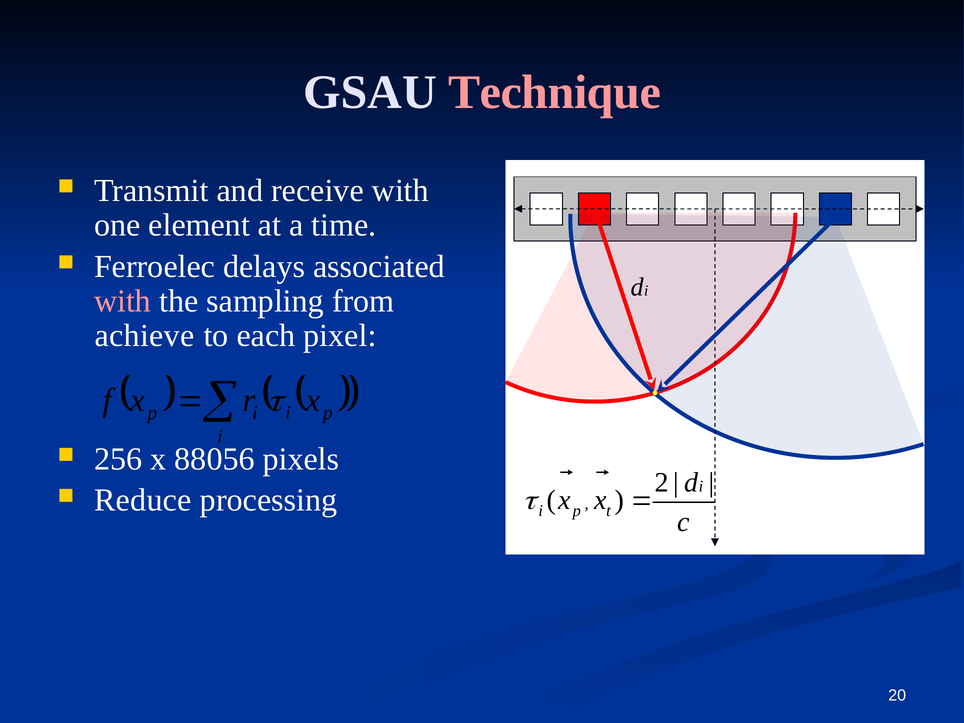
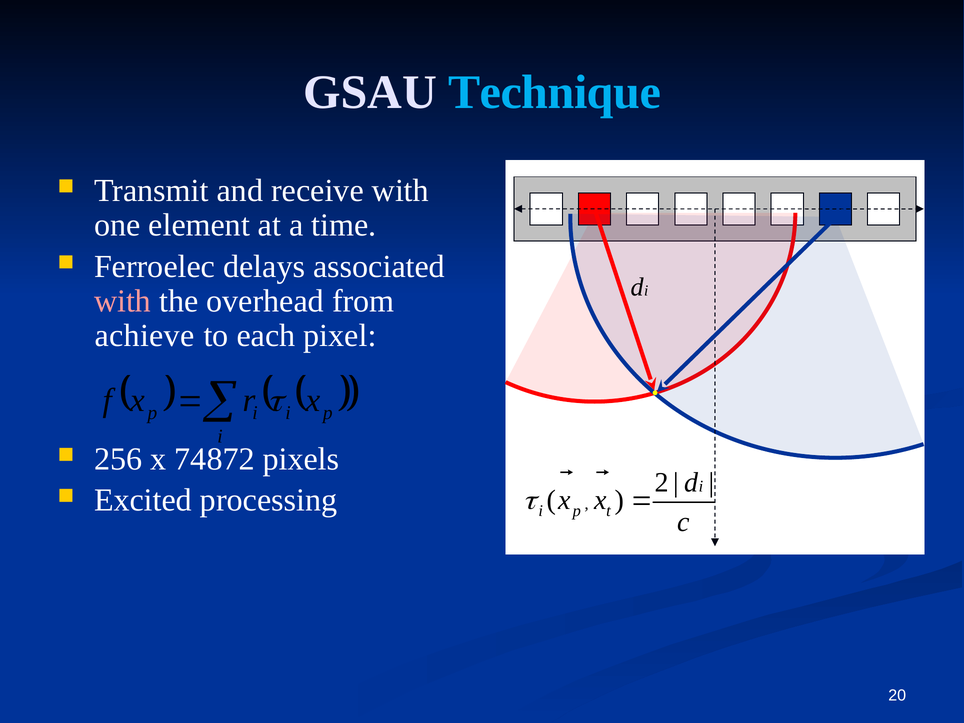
Technique colour: pink -> light blue (555, 93)
sampling: sampling -> overhead (265, 301)
88056: 88056 -> 74872 (215, 459)
Reduce: Reduce -> Excited (143, 500)
